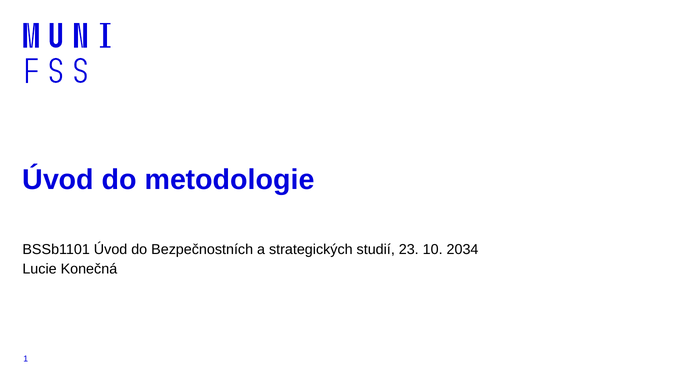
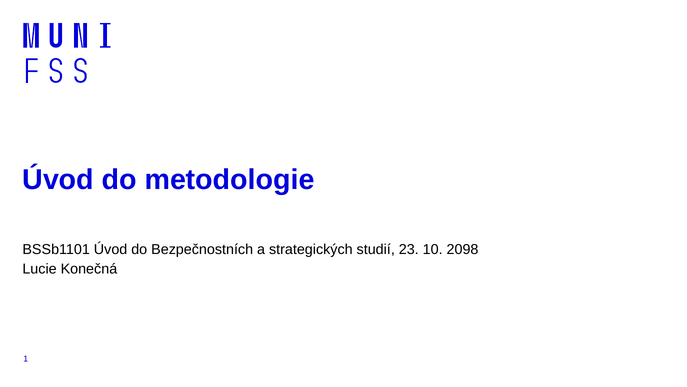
2034: 2034 -> 2098 (462, 249)
